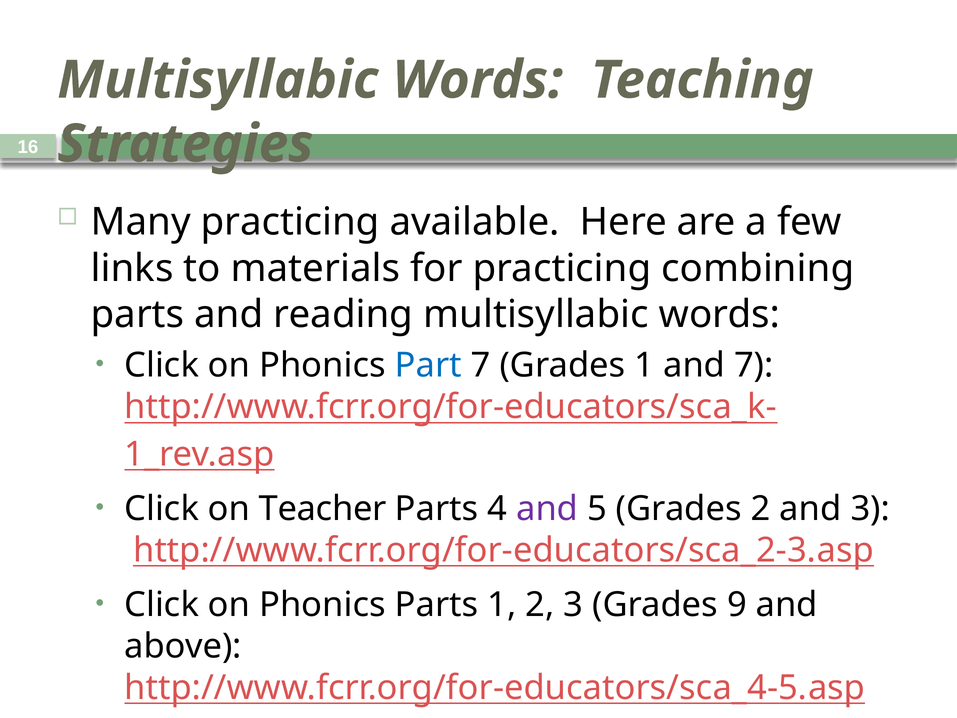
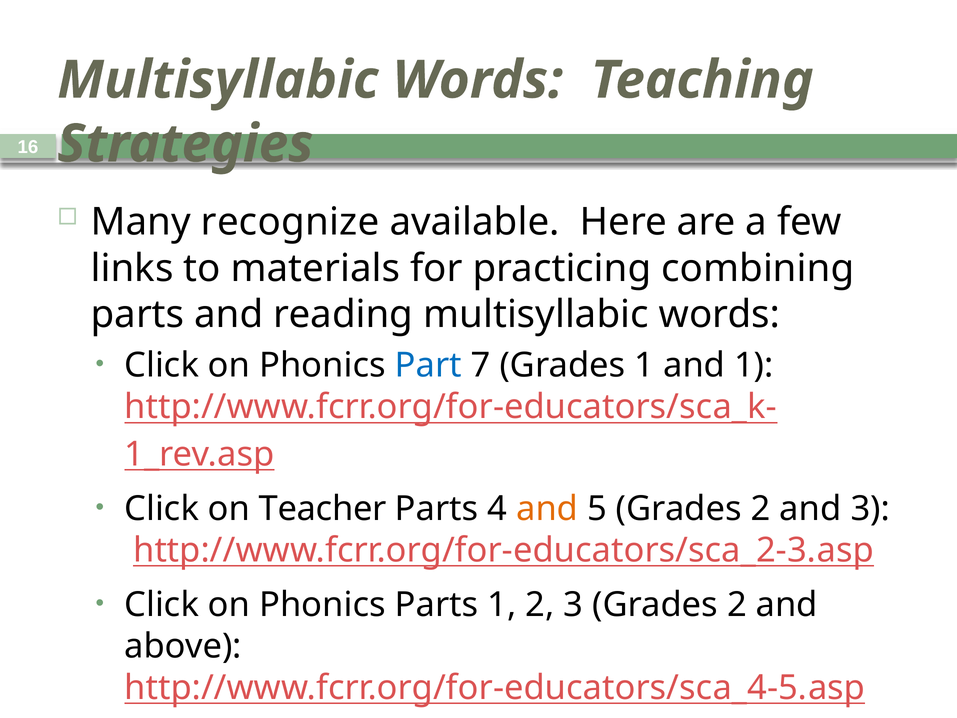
Many practicing: practicing -> recognize (290, 222)
and 7: 7 -> 1 (754, 365)
and colour: purple -> orange (547, 509)
3 Grades 9: 9 -> 2 (737, 605)
